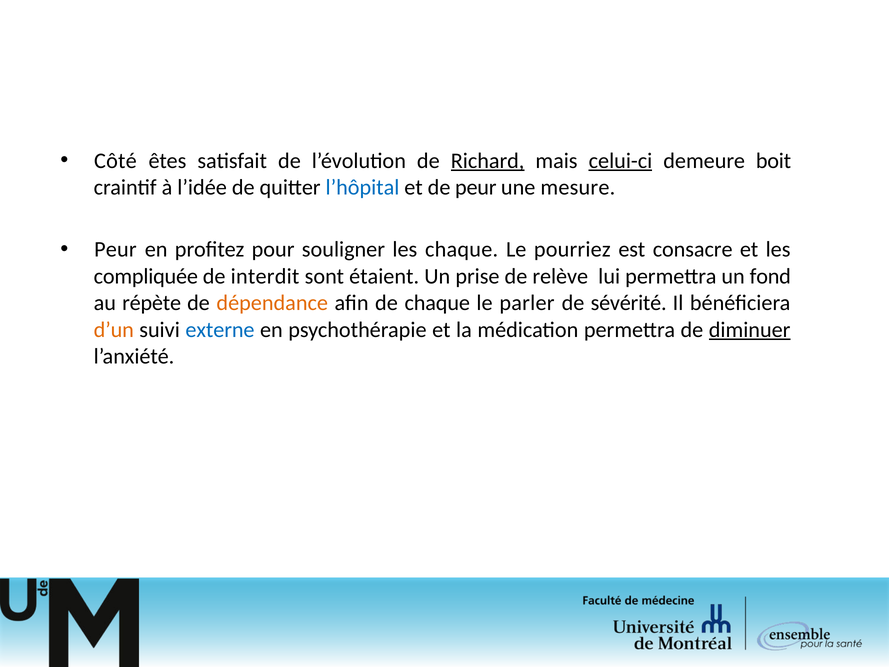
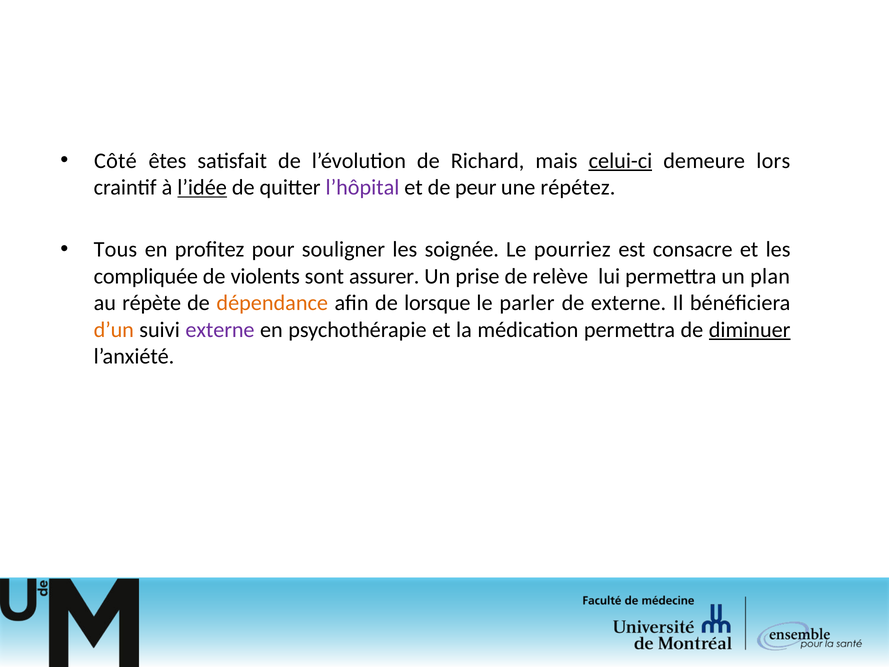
Richard underline: present -> none (488, 161)
boit: boit -> lors (773, 161)
l’idée underline: none -> present (202, 187)
l’hôpital colour: blue -> purple (362, 187)
mesure: mesure -> répétez (578, 187)
Peur: Peur -> Tous (115, 250)
les chaque: chaque -> soignée (462, 250)
interdit: interdit -> violents (265, 276)
étaient: étaient -> assurer (384, 276)
fond: fond -> plan (770, 276)
de chaque: chaque -> lorsque (437, 303)
de sévérité: sévérité -> externe (629, 303)
externe colour: blue -> purple (220, 330)
